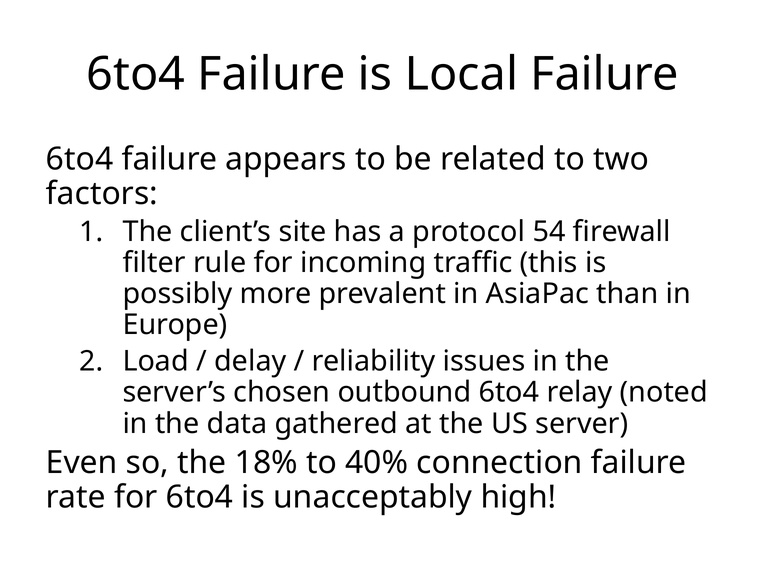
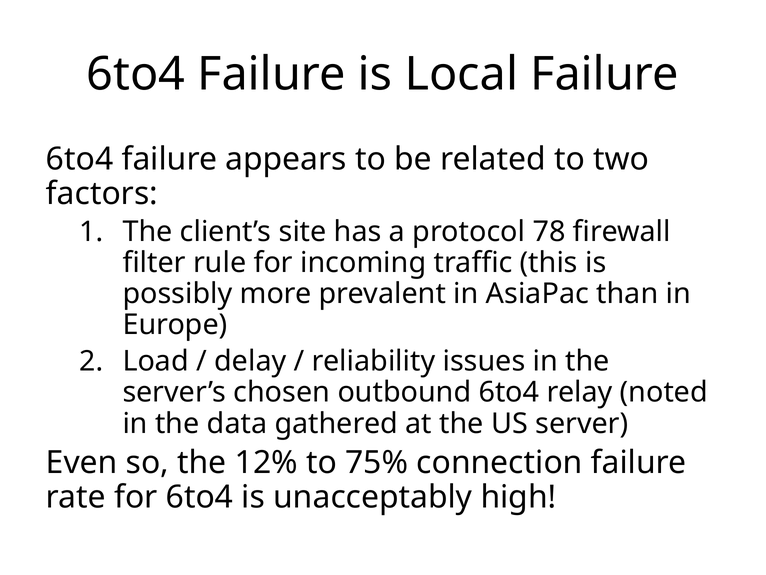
54: 54 -> 78 (549, 231)
18%: 18% -> 12% (266, 462)
40%: 40% -> 75% (377, 462)
